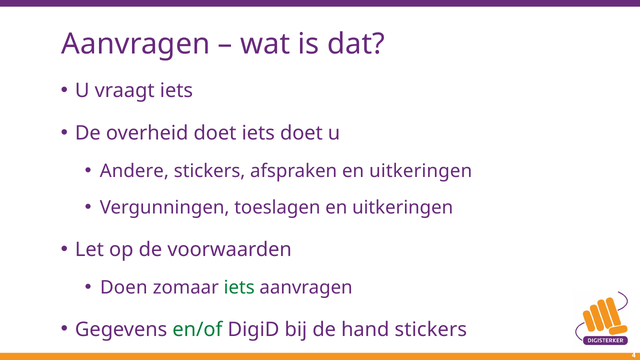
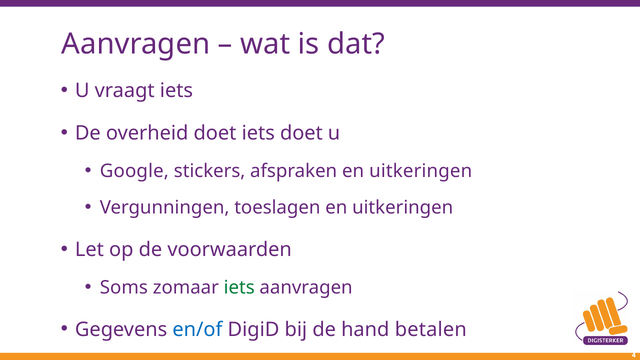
Andere: Andere -> Google (134, 171)
Doen: Doen -> Soms (124, 287)
en/of colour: green -> blue (197, 329)
hand stickers: stickers -> betalen (431, 329)
